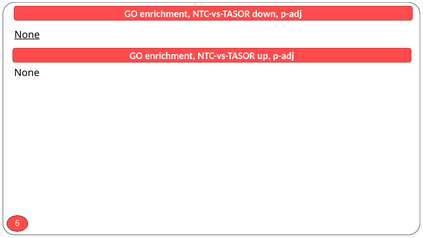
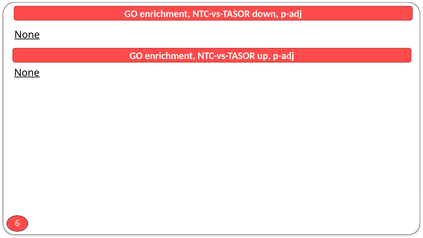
None underline: none -> present (27, 73)
